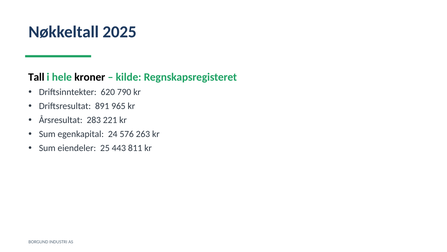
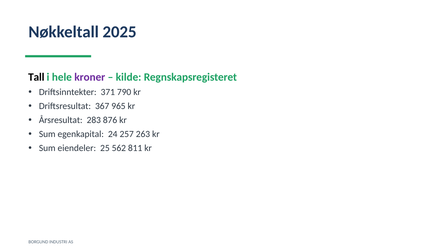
kroner colour: black -> purple (90, 77)
620: 620 -> 371 (108, 92)
891: 891 -> 367 (102, 106)
221: 221 -> 876 (110, 120)
576: 576 -> 257 (127, 134)
443: 443 -> 562 (119, 148)
